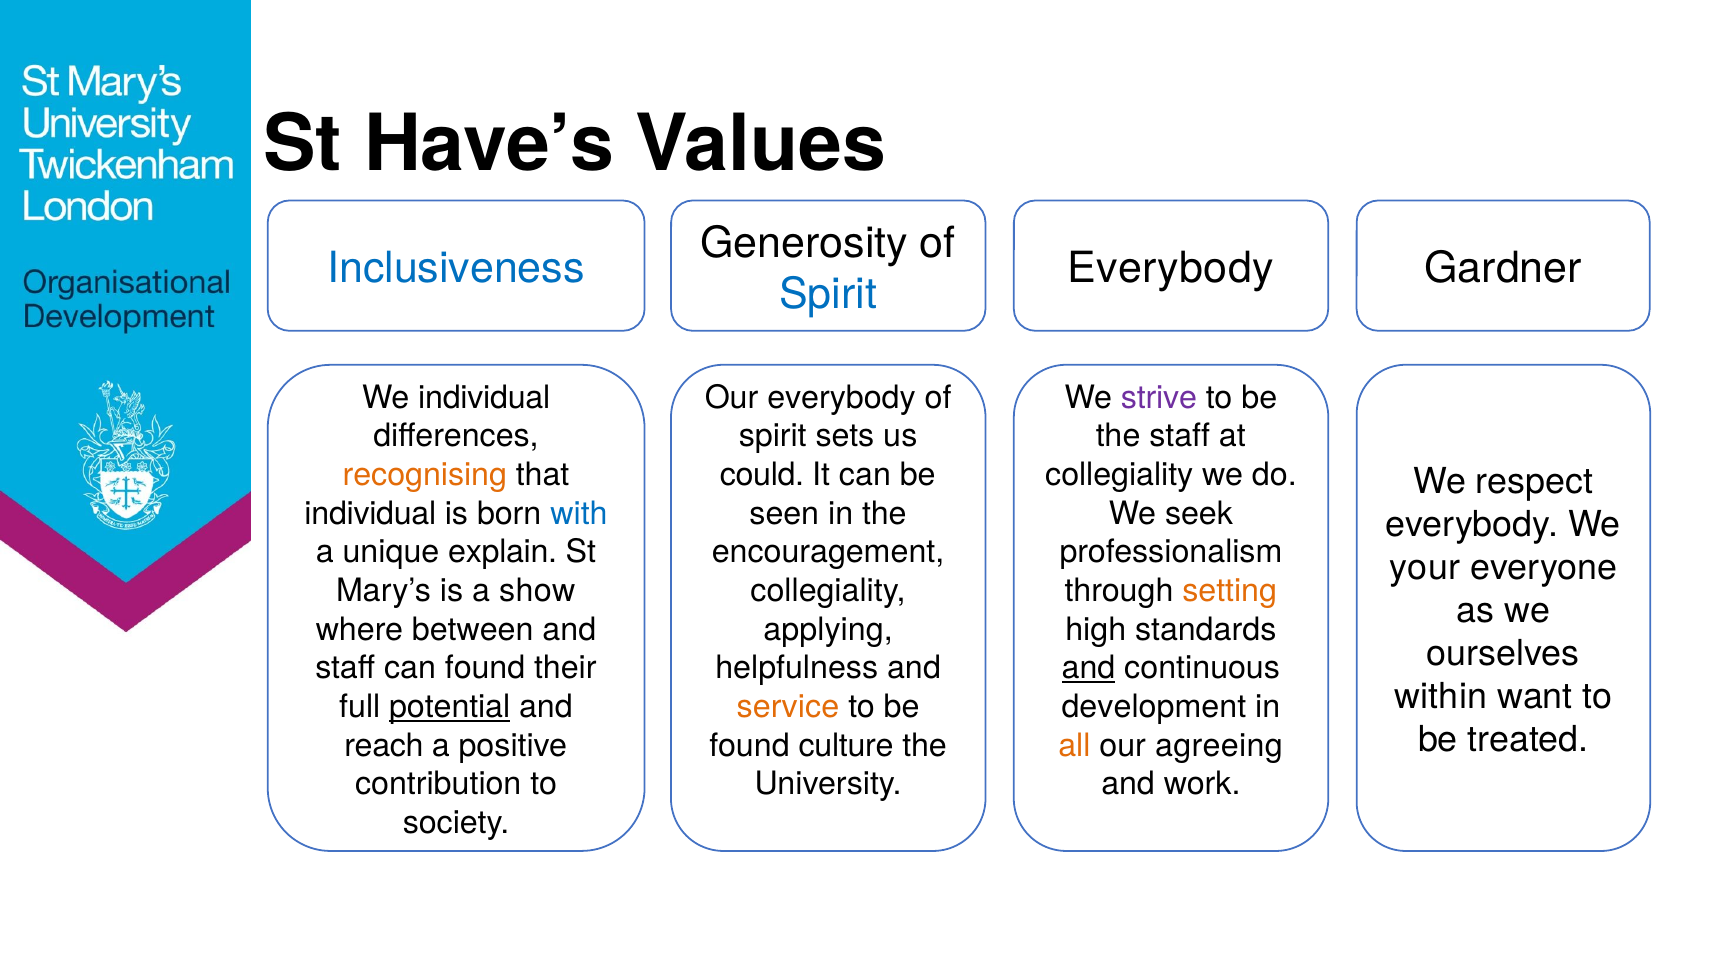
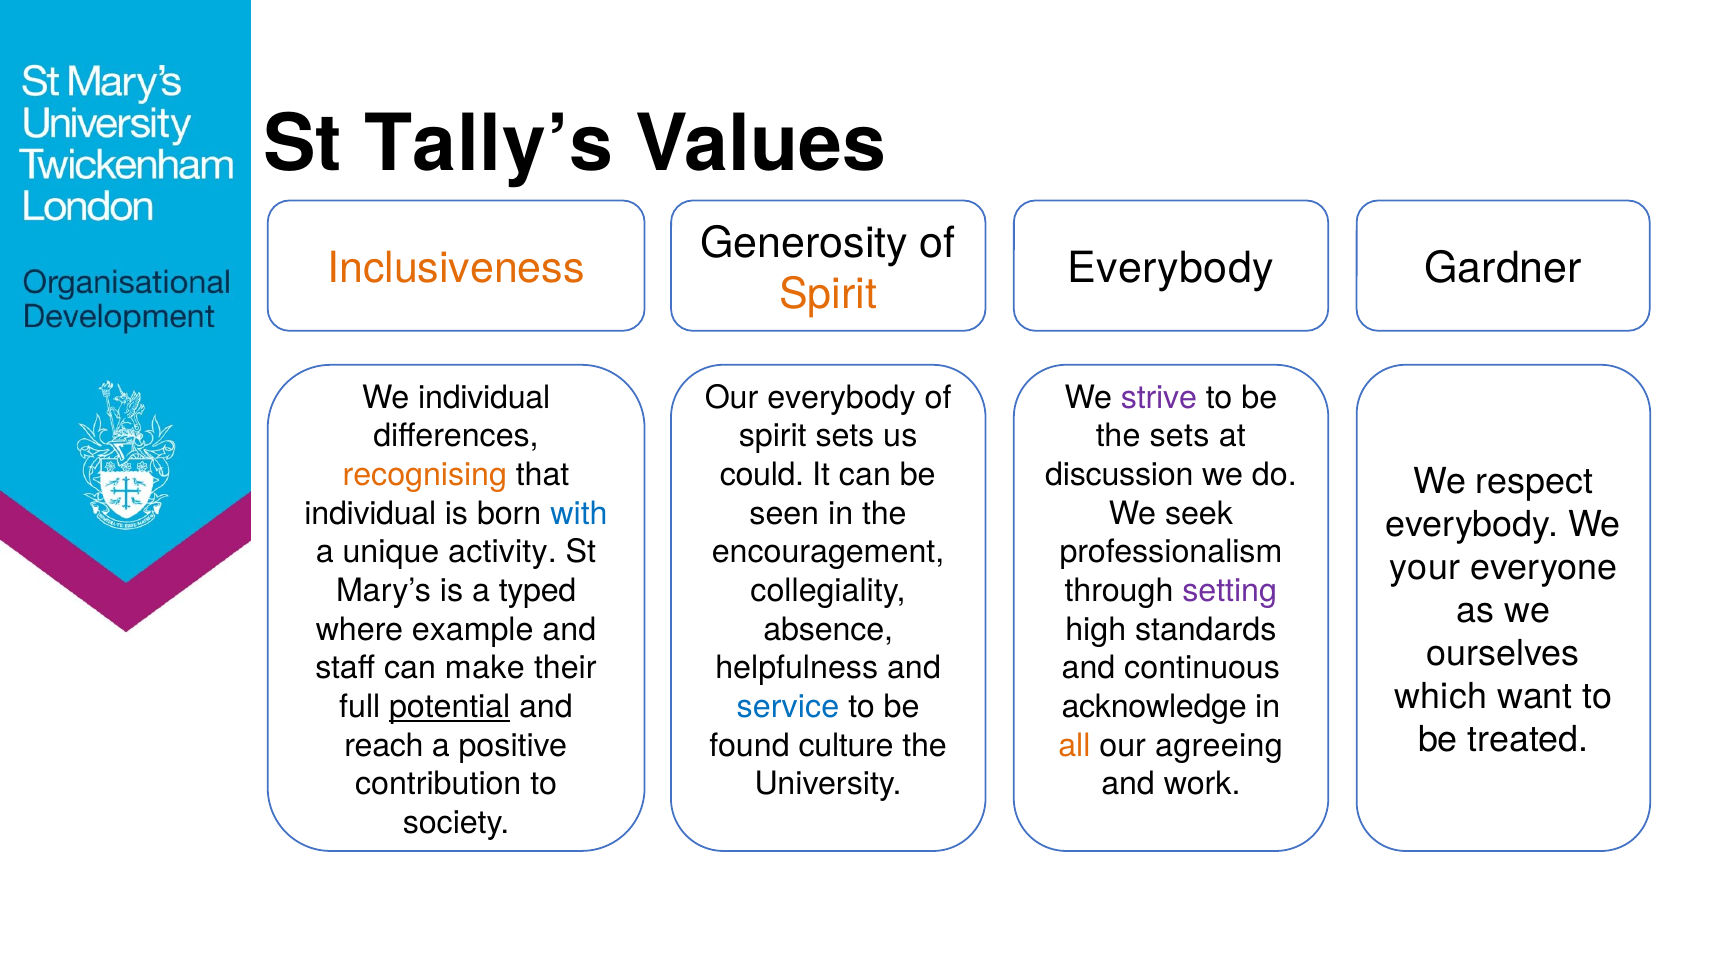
Have’s: Have’s -> Tally’s (489, 144)
Inclusiveness colour: blue -> orange (456, 269)
Spirit colour: blue -> orange (828, 294)
the staff: staff -> sets (1180, 436)
collegiality: collegiality -> discussion (1119, 475)
explain: explain -> activity (502, 552)
show: show -> typed (538, 591)
setting colour: orange -> purple (1230, 591)
between: between -> example (473, 629)
applying: applying -> absence (828, 629)
can found: found -> make (485, 668)
and underline: present -> none (1089, 668)
within: within -> which (1441, 696)
service colour: orange -> blue (788, 707)
development: development -> acknowledge (1154, 707)
